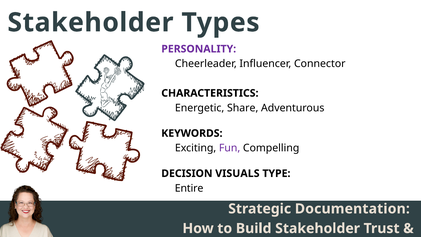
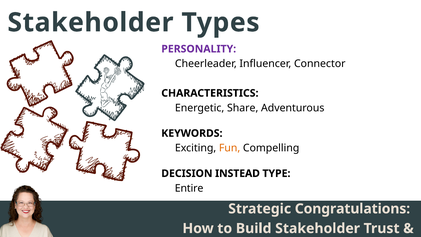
Fun colour: purple -> orange (230, 148)
VISUALS: VISUALS -> INSTEAD (238, 173)
Documentation: Documentation -> Congratulations (352, 209)
